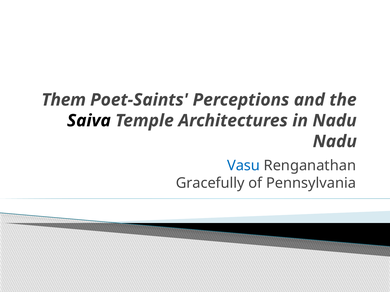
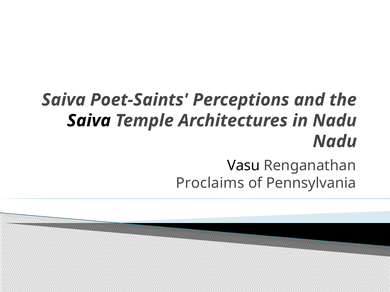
Them: Them -> Saiva (64, 100)
Vasu colour: blue -> black (244, 166)
Gracefully: Gracefully -> Proclaims (210, 183)
